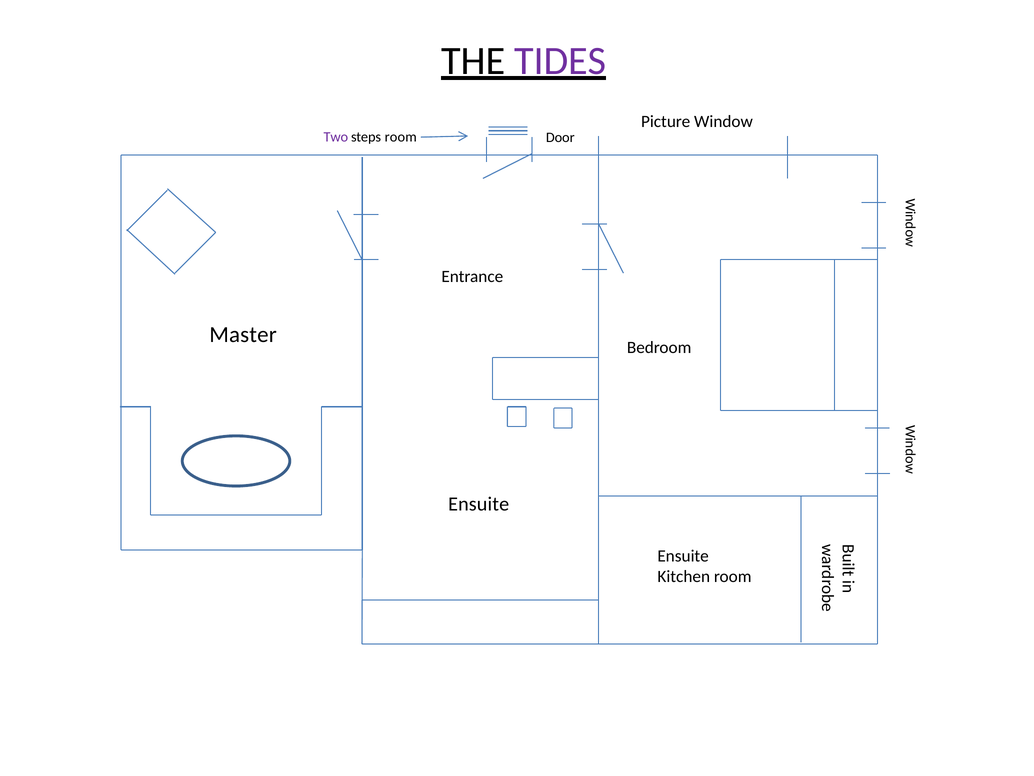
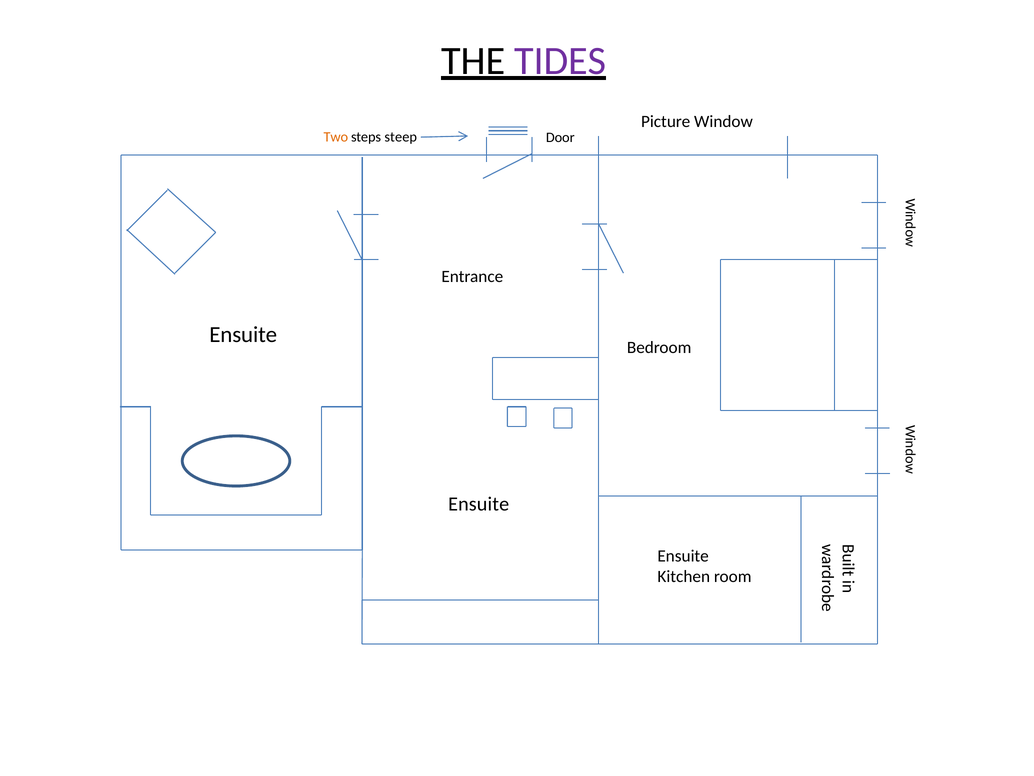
Two colour: purple -> orange (336, 137)
steps room: room -> steep (401, 137)
Master: Master -> Ensuite (243, 334)
